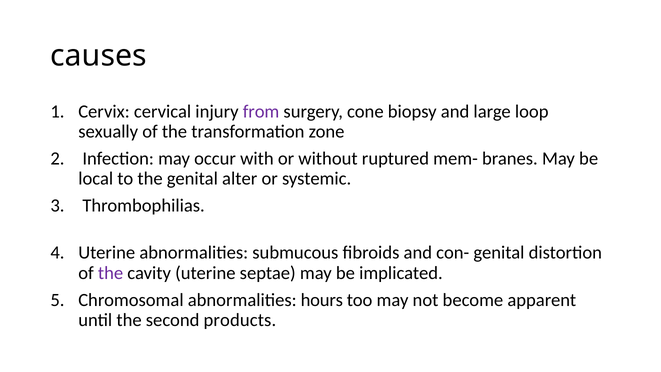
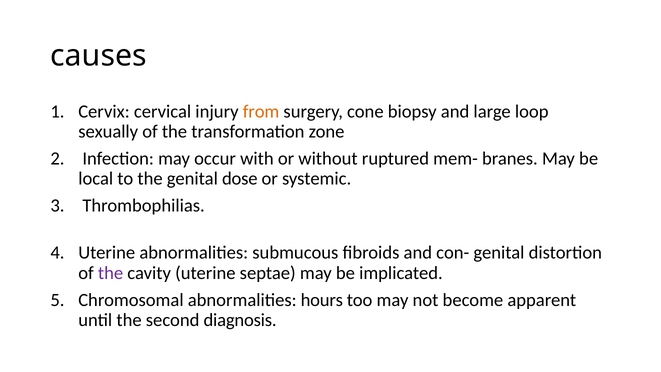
from colour: purple -> orange (261, 111)
alter: alter -> dose (240, 179)
products: products -> diagnosis (240, 320)
